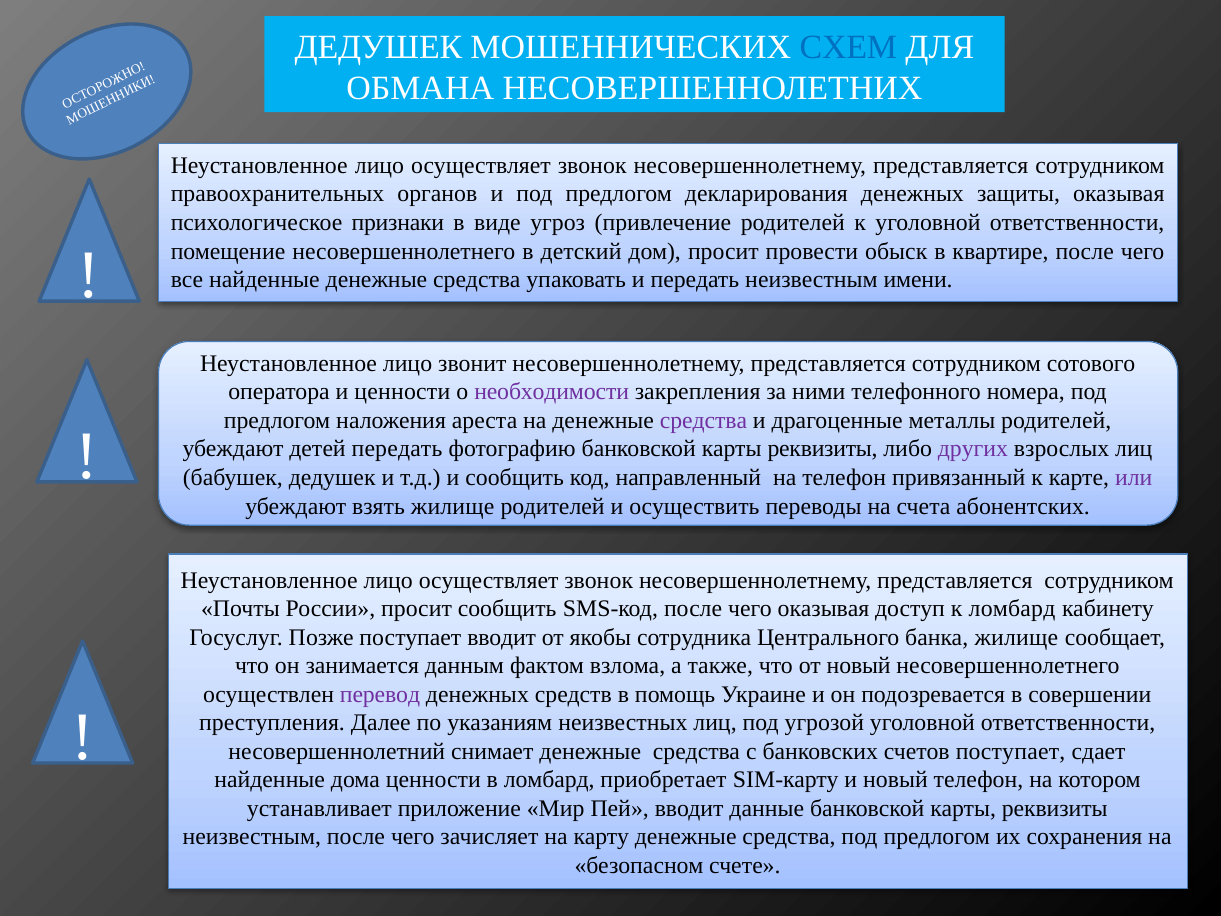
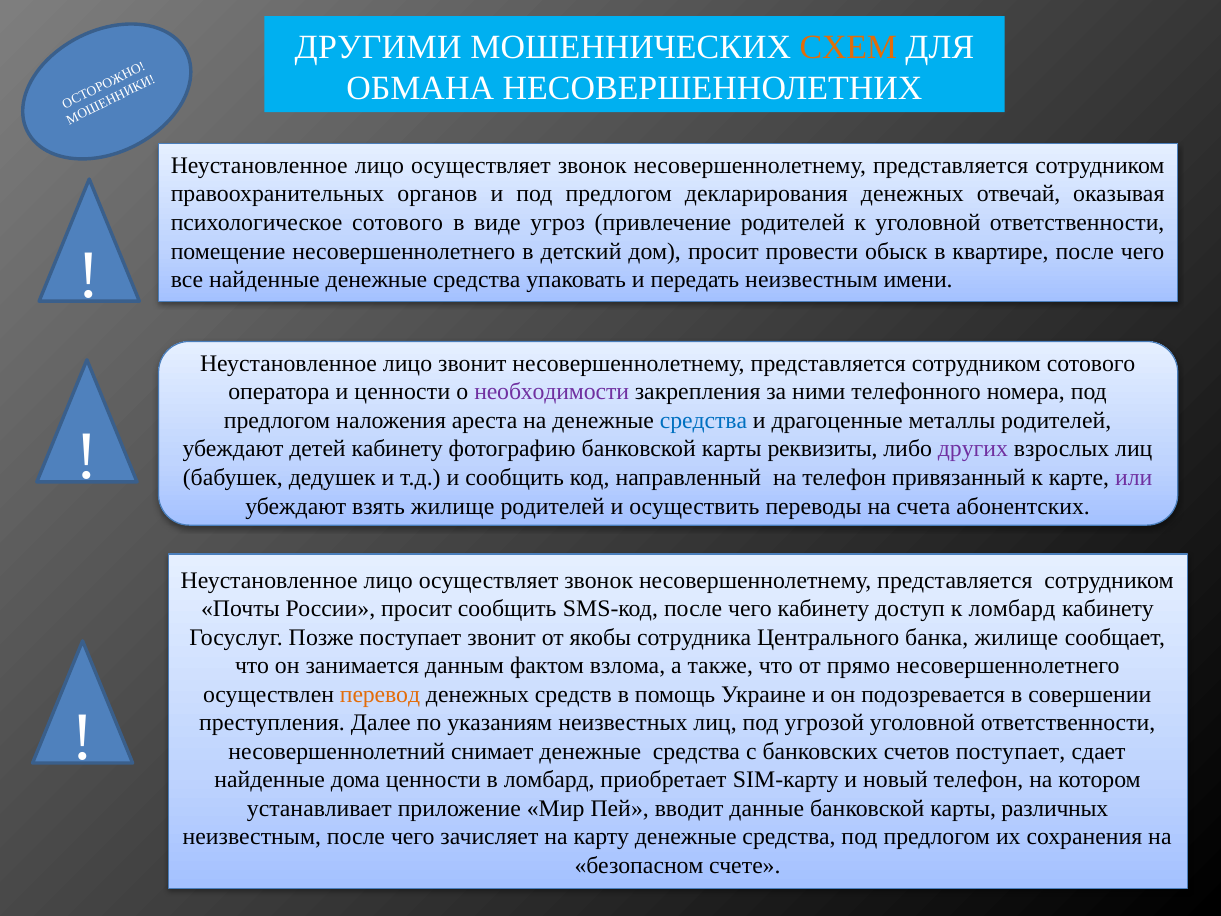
ДЕДУШЕК: ДЕДУШЕК -> ДРУГИМИ (378, 47)
СХЕМ colour: blue -> orange (848, 47)
защиты: защиты -> отвечай (1019, 194)
психологическое признаки: признаки -> сотового (398, 223)
средства colour: purple -> blue (704, 421)
детей передать: передать -> кабинету (397, 449)
чего оказывая: оказывая -> кабинету (823, 609)
поступает вводит: вводит -> звонит (502, 637)
от новый: новый -> прямо (859, 666)
перевод colour: purple -> orange (380, 694)
данные банковской карты реквизиты: реквизиты -> различных (1055, 808)
